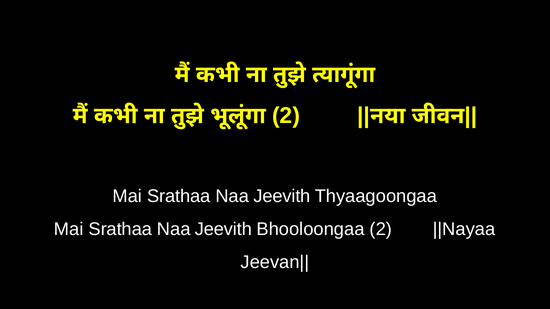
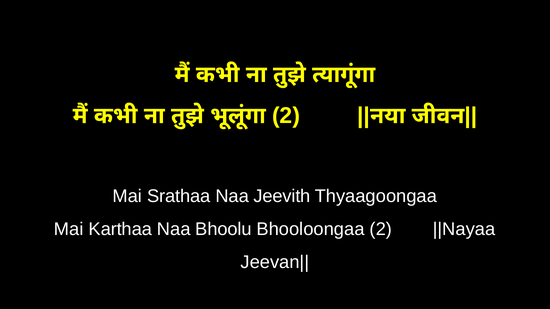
Srathaa: Srathaa -> Karthaa (120, 230)
Jeevith: Jeevith -> Bhoolu (223, 230)
